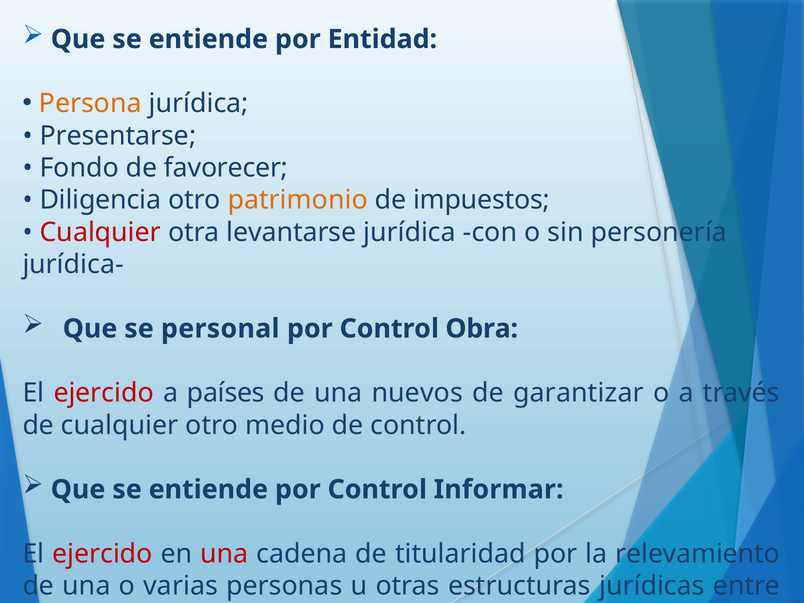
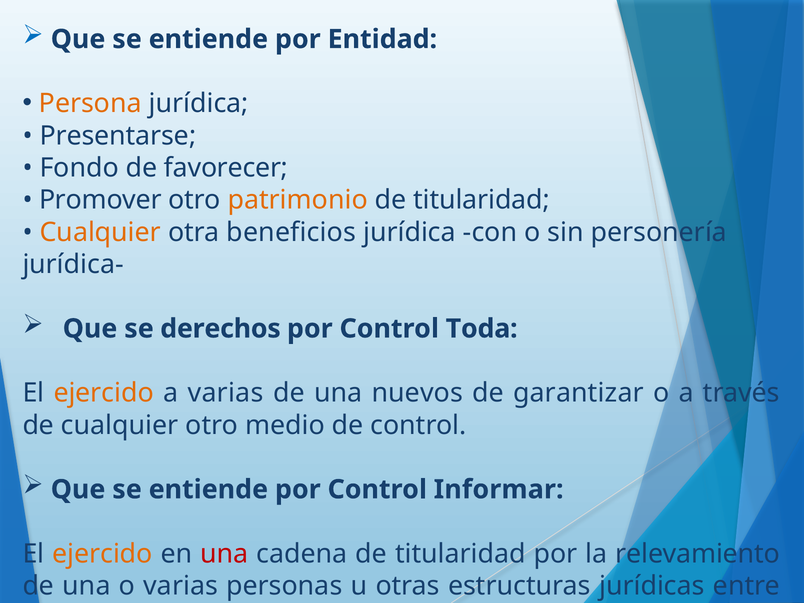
Diligencia: Diligencia -> Promover (100, 200)
impuestos: impuestos -> titularidad (482, 200)
Cualquier colour: red -> orange (100, 232)
levantarse: levantarse -> beneficios (291, 232)
personal: personal -> derechos (220, 329)
Obra: Obra -> Toda (482, 329)
ejercido colour: red -> orange (104, 393)
a países: países -> varias (226, 393)
ejercido colour: red -> orange (102, 554)
